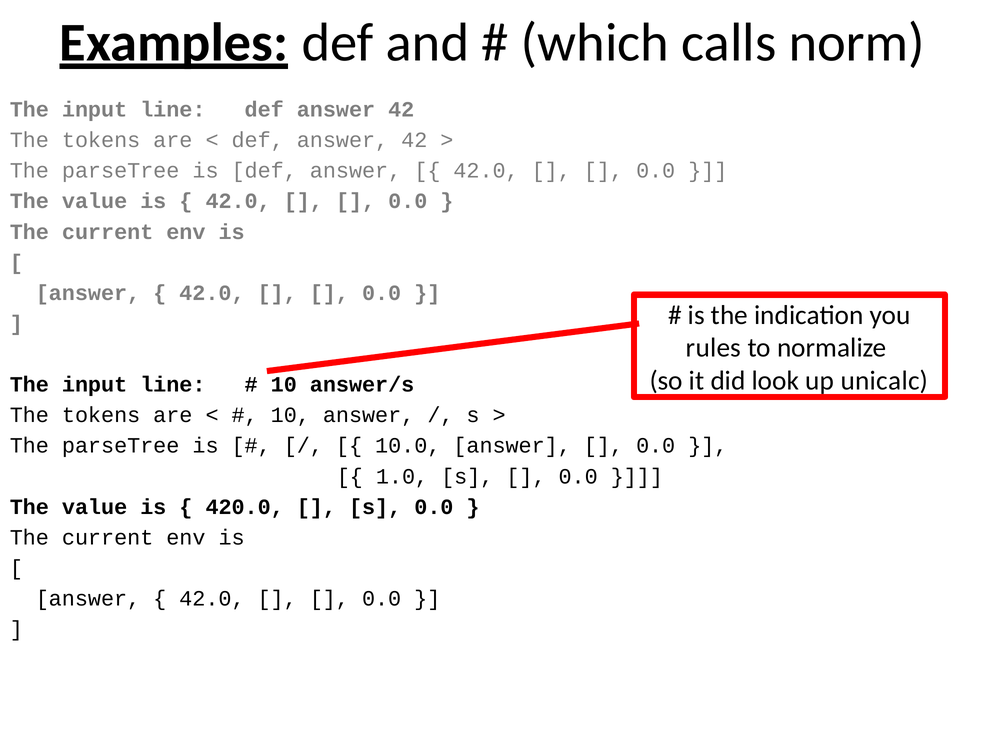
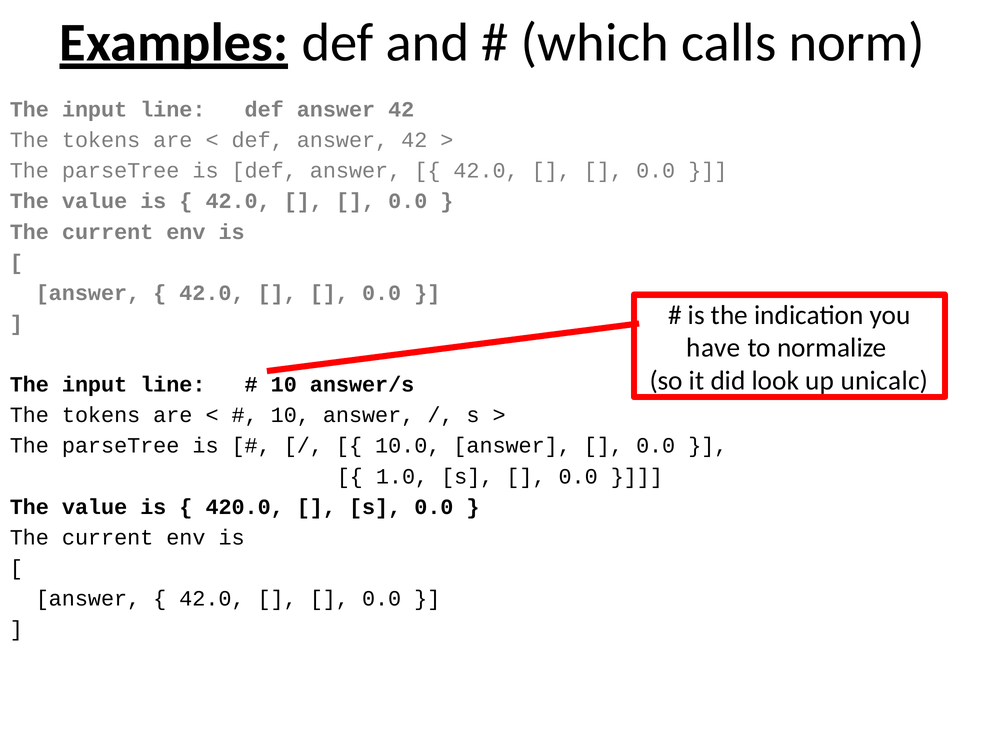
rules: rules -> have (713, 348)
